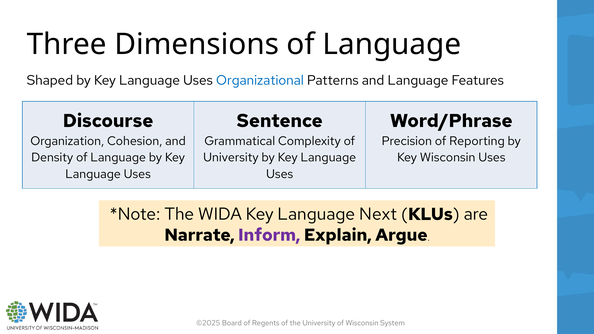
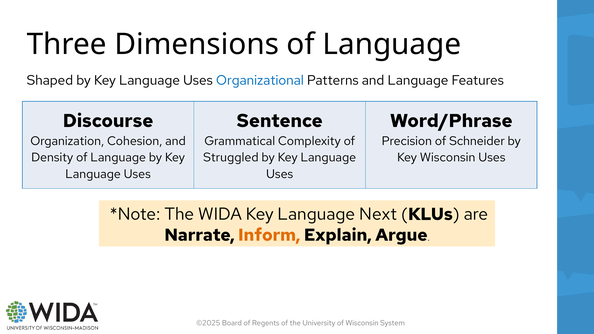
Reporting: Reporting -> Schneider (477, 141)
University: University -> Struggled (231, 158)
Inform colour: purple -> orange (269, 235)
